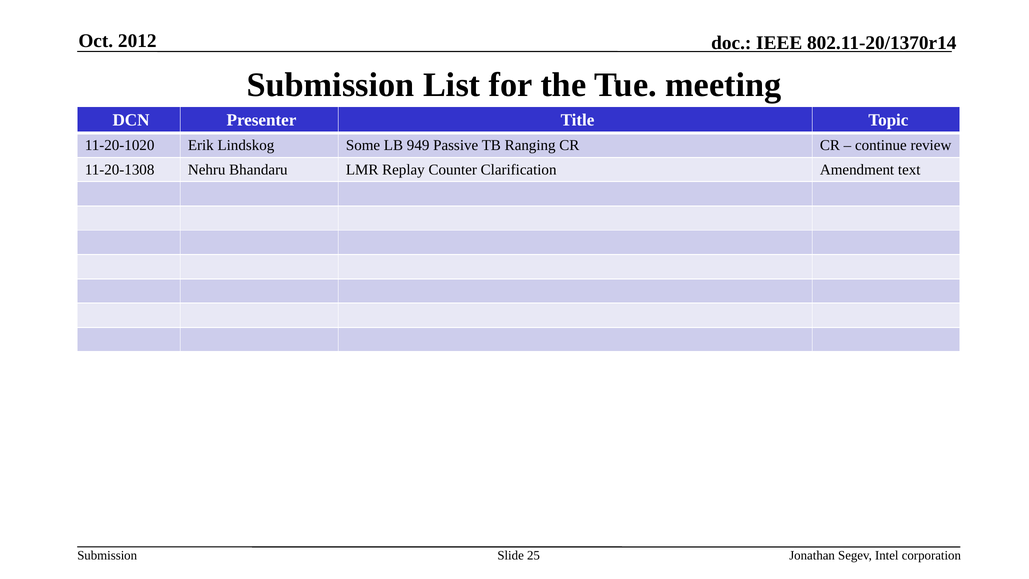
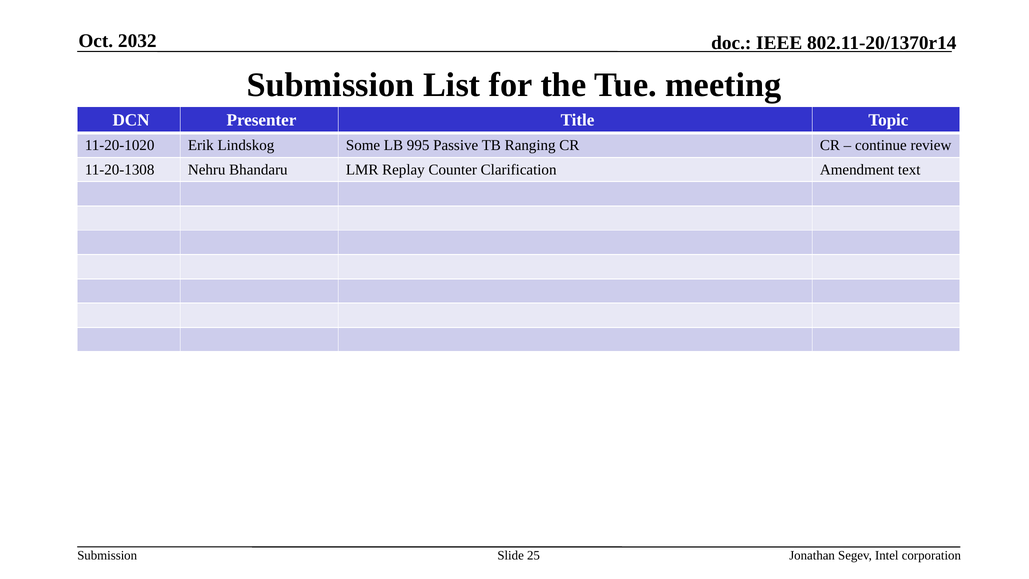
2012: 2012 -> 2032 (137, 41)
949: 949 -> 995 (418, 145)
